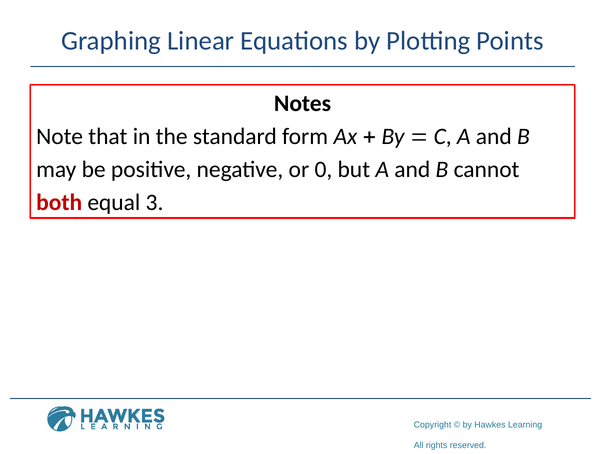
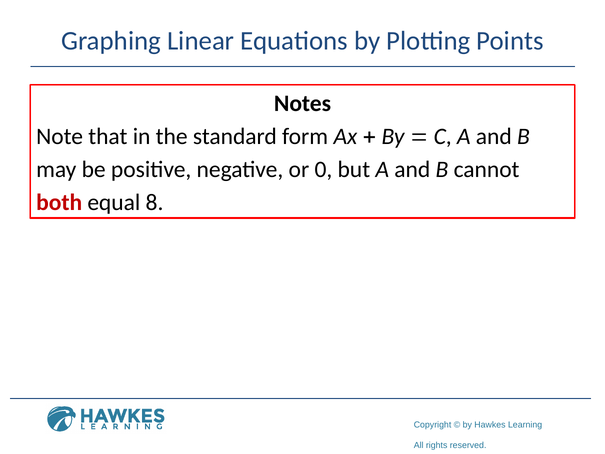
3: 3 -> 8 (155, 202)
